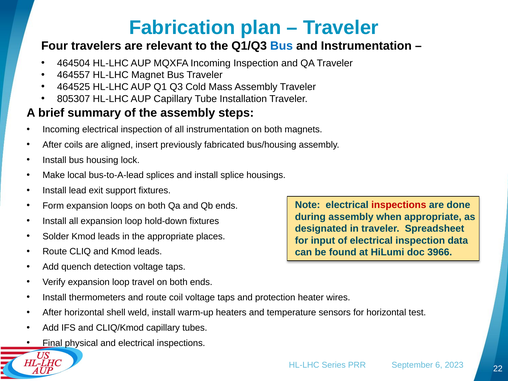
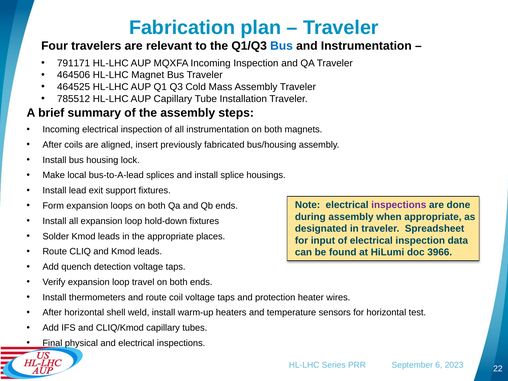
464504: 464504 -> 791171 (74, 63)
464557: 464557 -> 464506 (74, 75)
805307: 805307 -> 785512 (74, 99)
inspections colour: red -> purple (399, 205)
